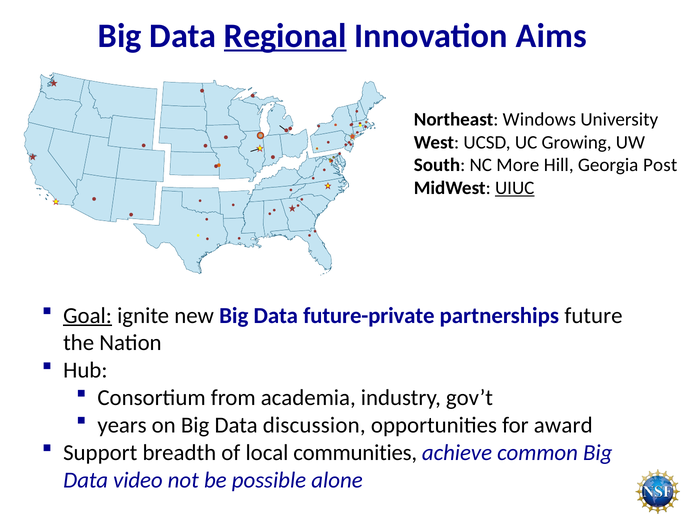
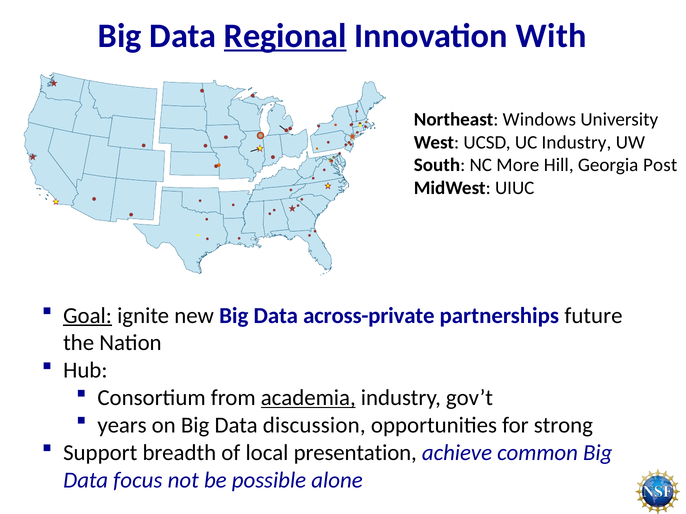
Aims: Aims -> With (551, 36)
UC Growing: Growing -> Industry (576, 142)
UIUC underline: present -> none (515, 188)
future-private: future-private -> across-private (369, 316)
academia underline: none -> present (308, 398)
award: award -> strong (563, 426)
communities: communities -> presentation (355, 453)
video: video -> focus (138, 480)
